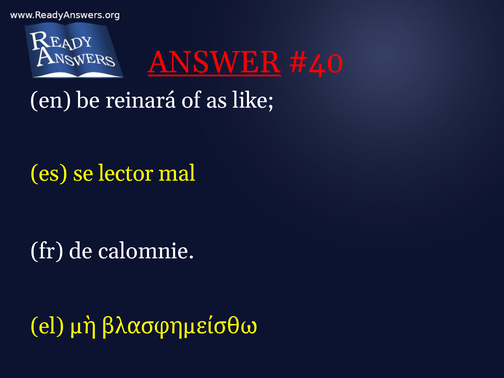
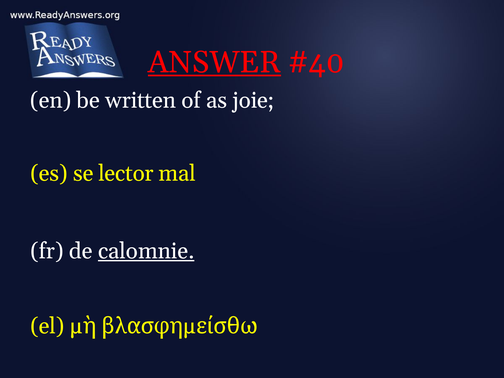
reinará: reinará -> written (141, 100)
like: like -> joie (254, 100)
calomnie underline: none -> present (146, 251)
